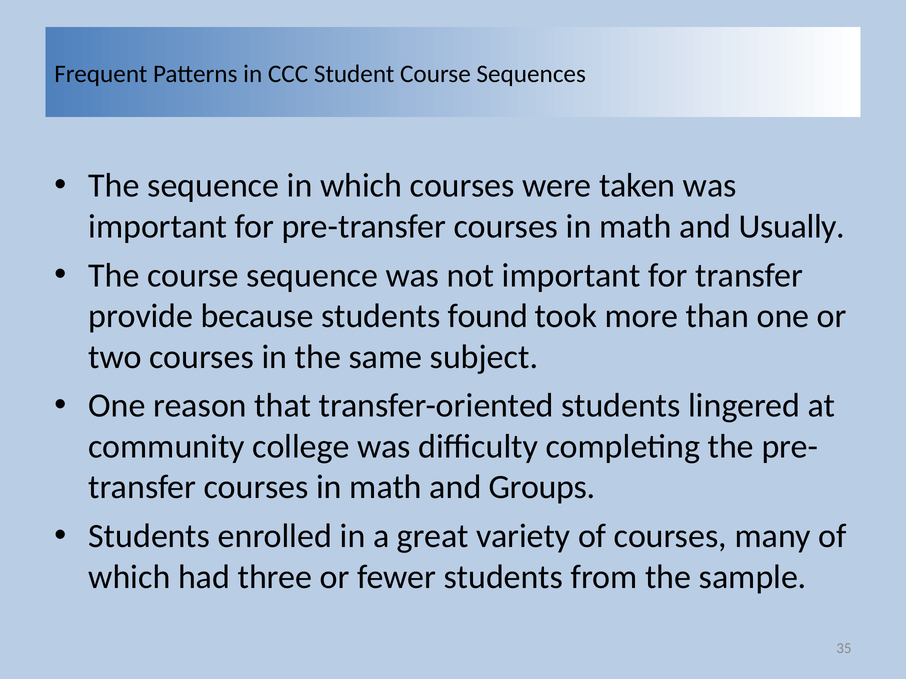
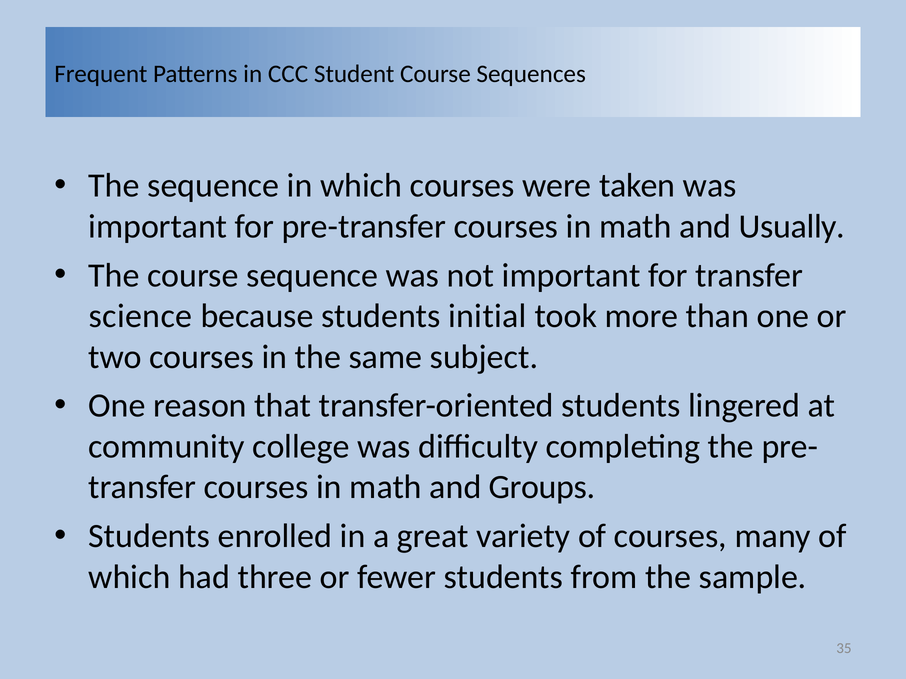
provide: provide -> science (140, 316)
found: found -> initial (487, 316)
